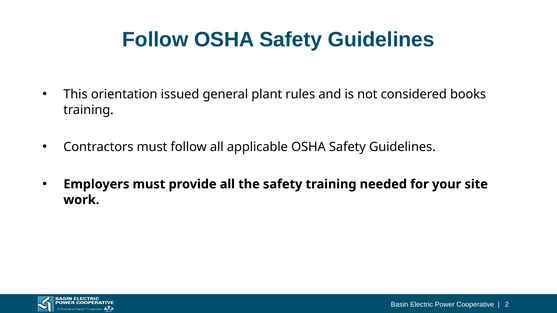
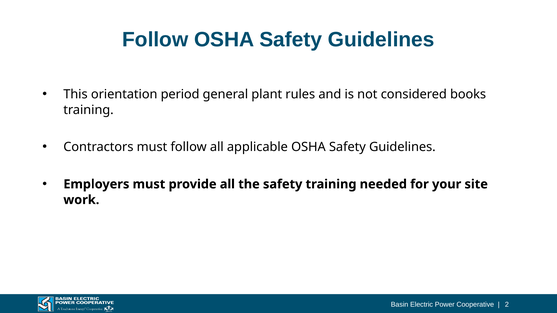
issued: issued -> period (180, 94)
